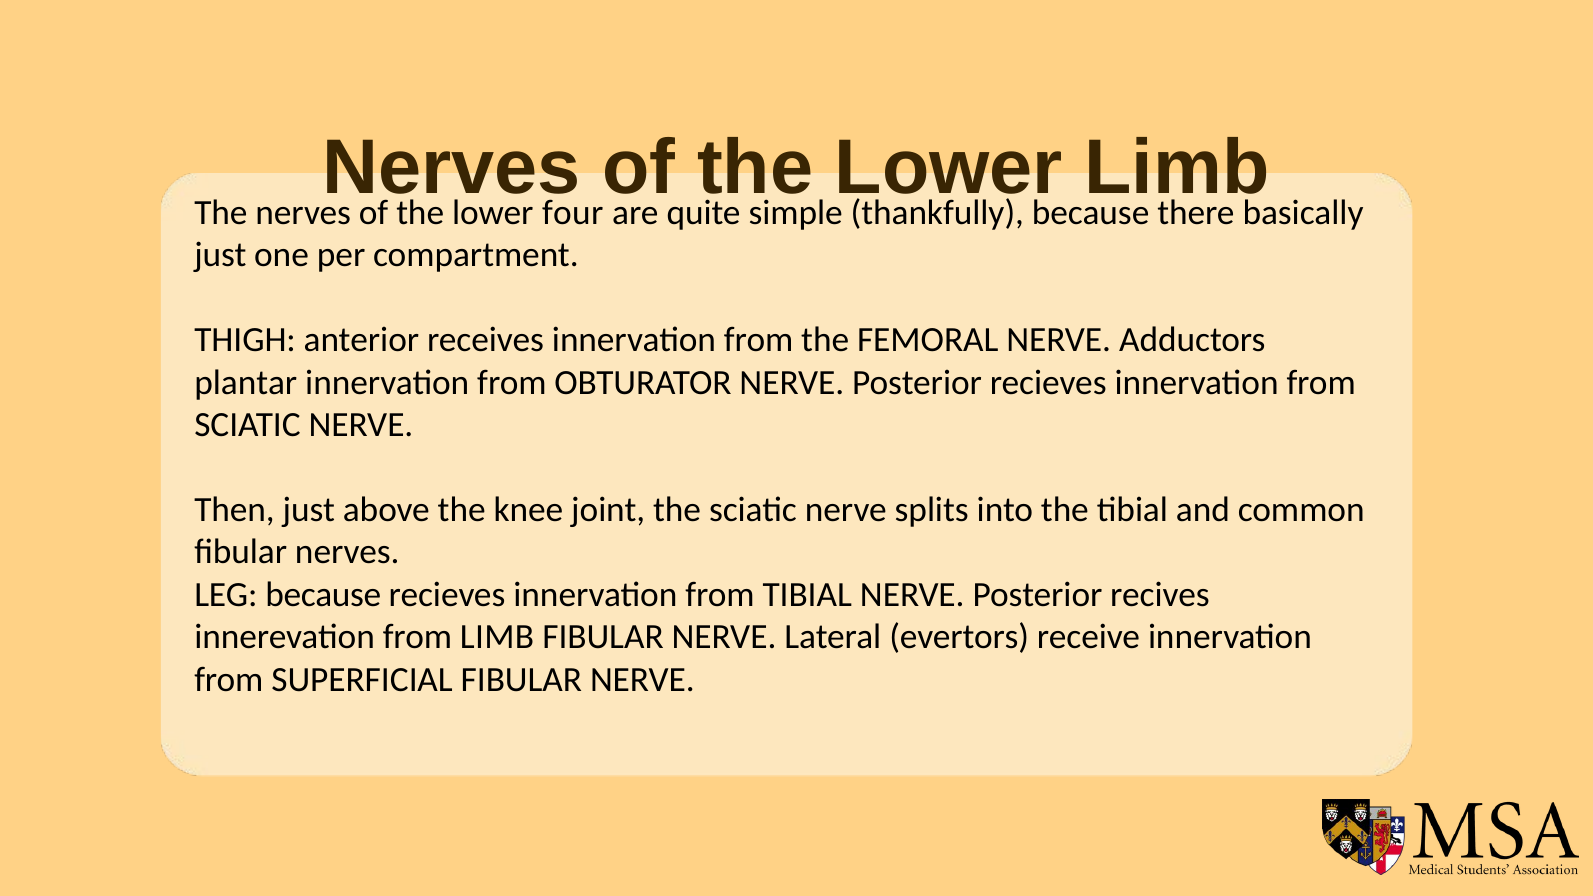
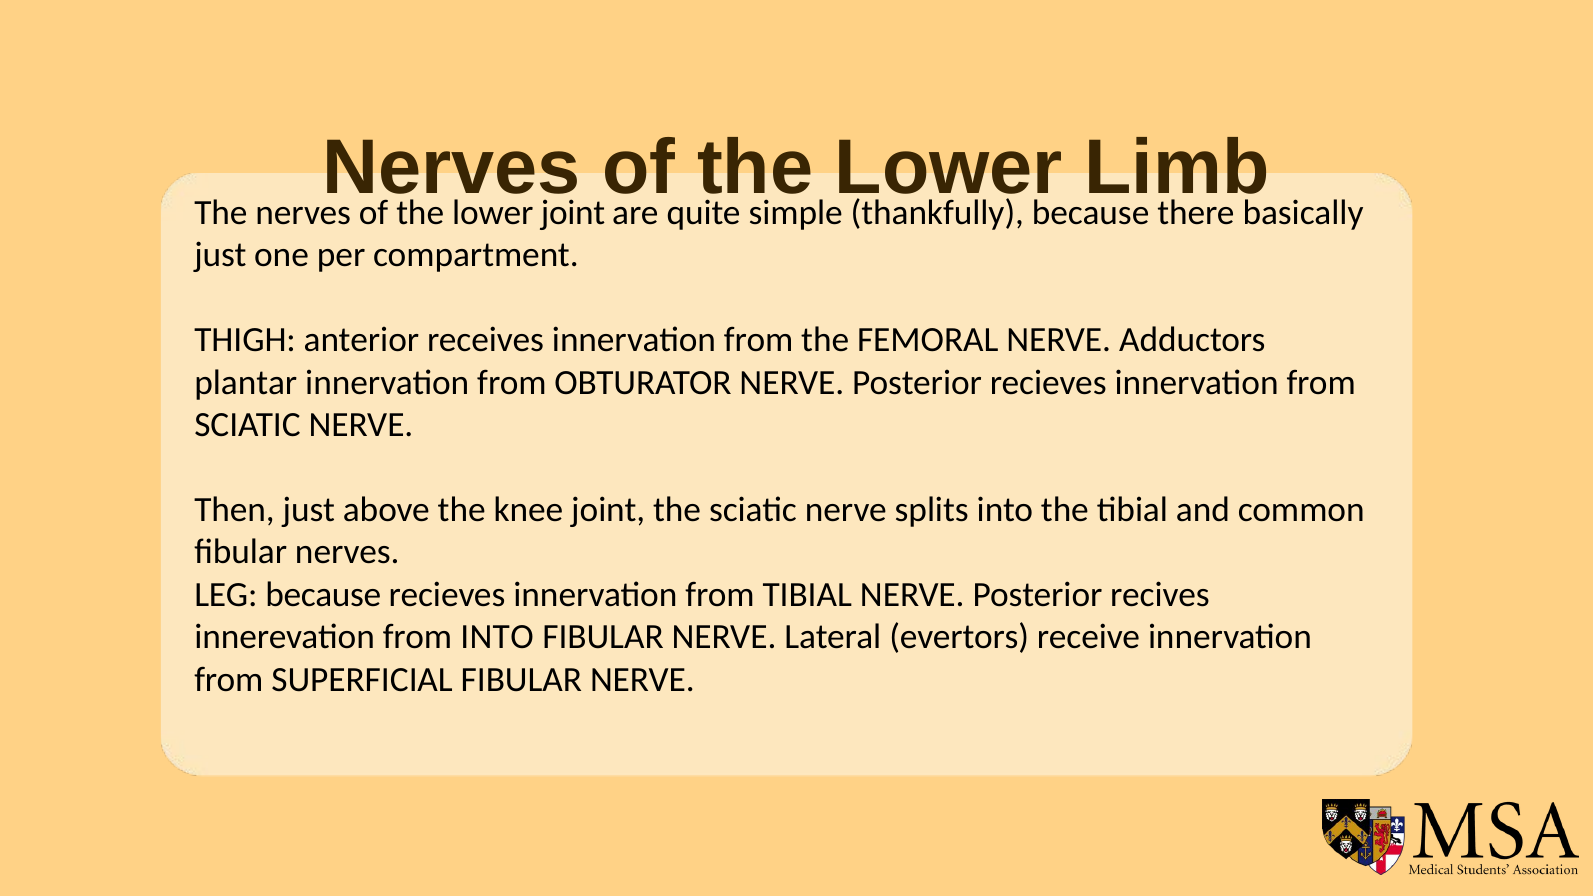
lower four: four -> joint (573, 213)
from LIMB: LIMB -> INTO (497, 637)
